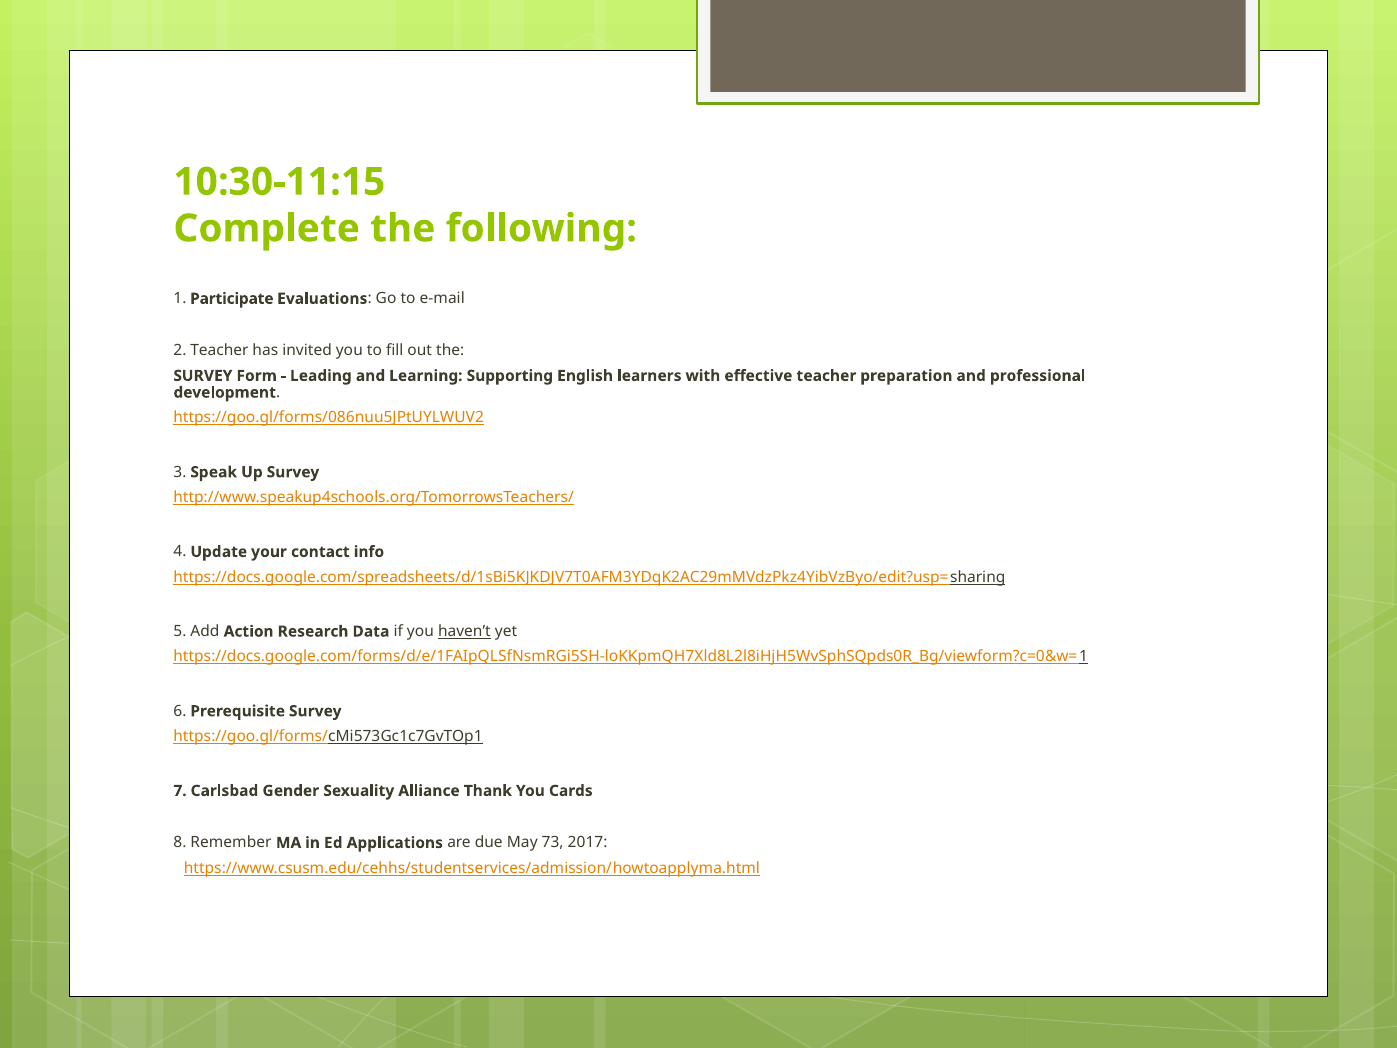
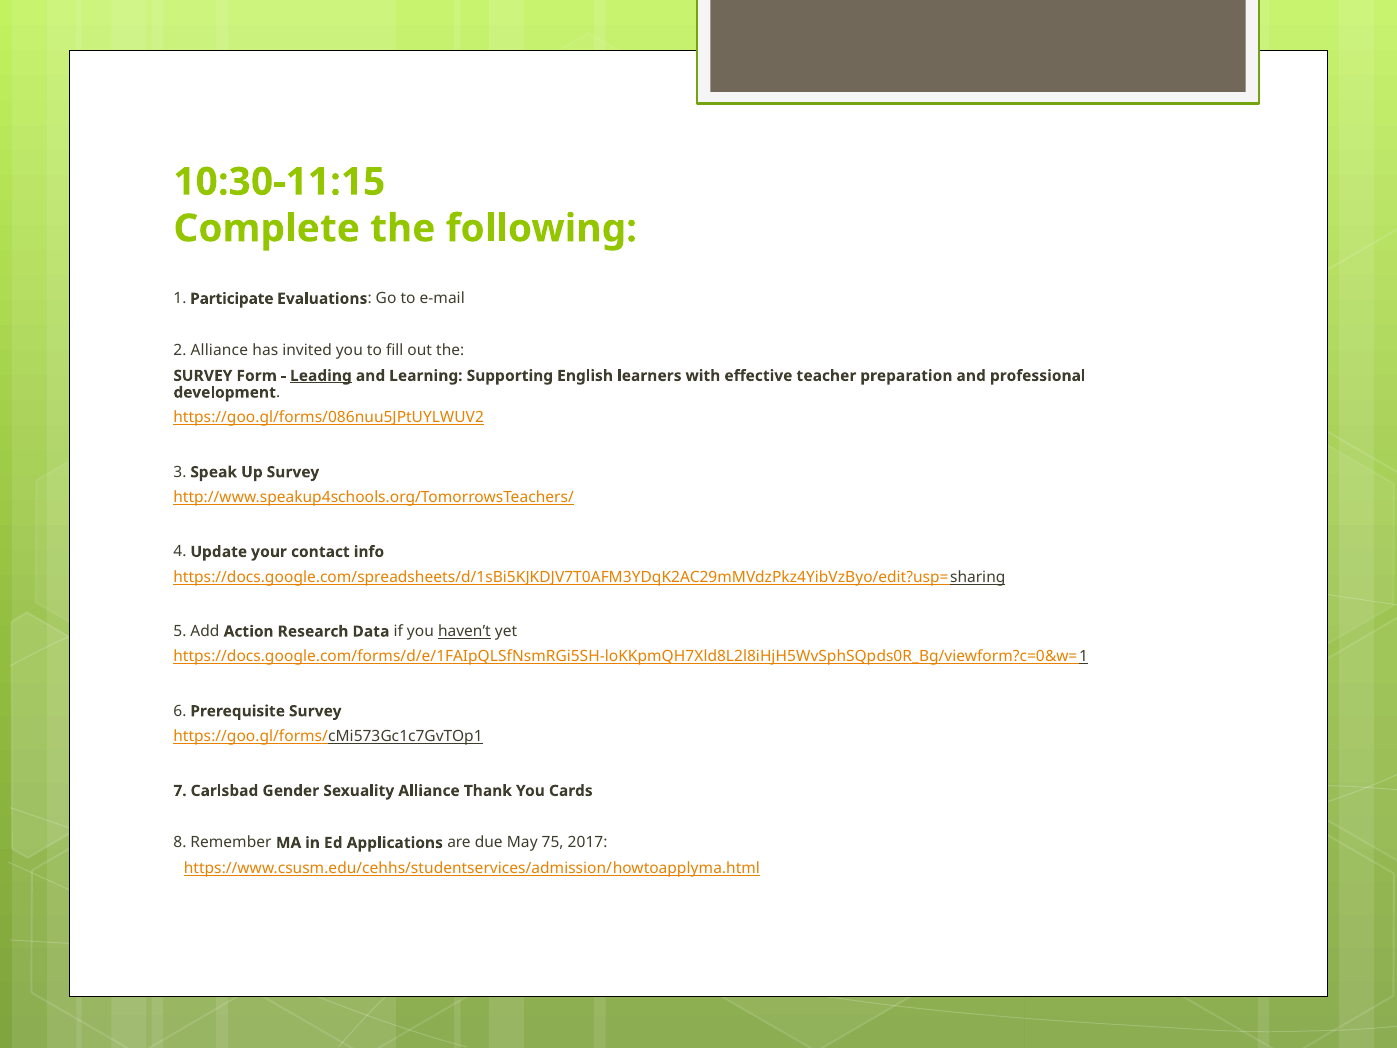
2 Teacher: Teacher -> Alliance (219, 351)
Leading underline: none -> present (321, 376)
73: 73 -> 75 (553, 843)
